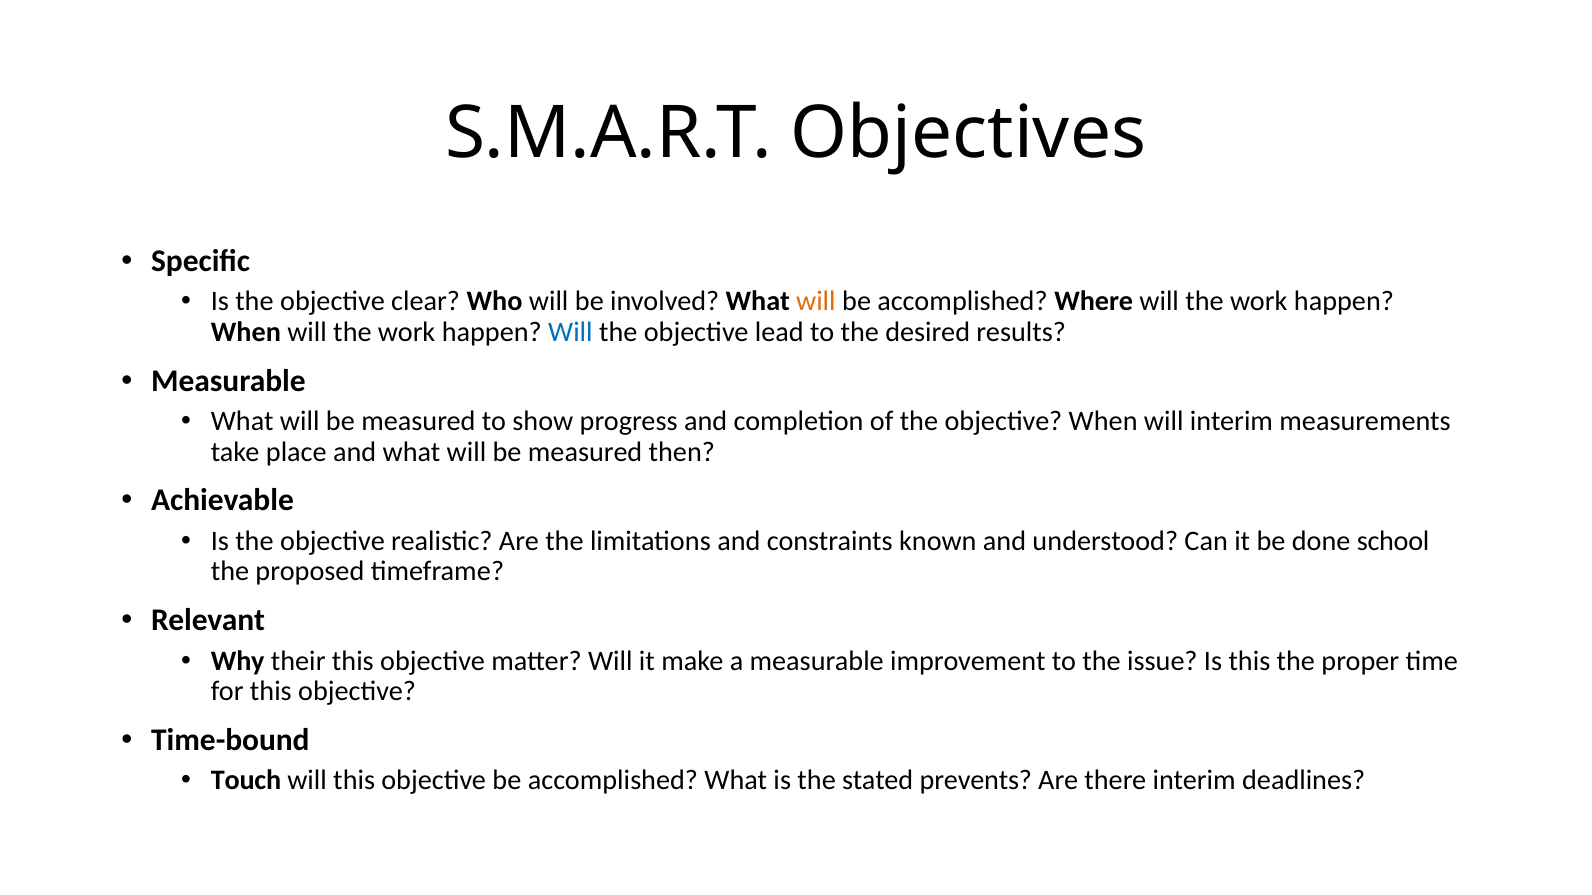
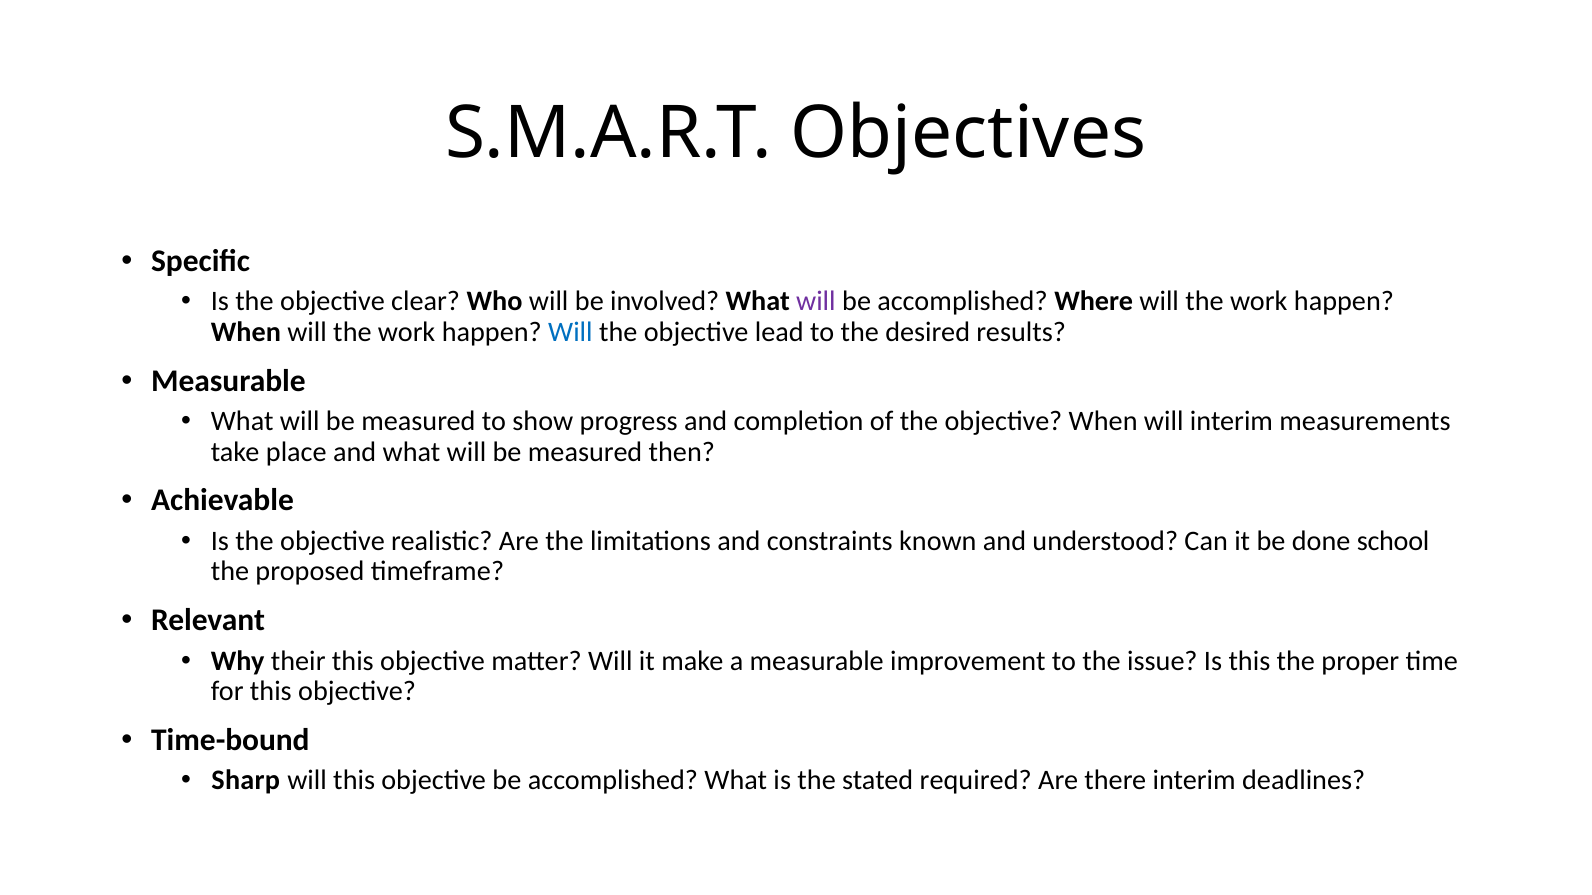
will colour: orange -> purple (816, 302)
Touch: Touch -> Sharp (246, 781)
prevents: prevents -> required (976, 781)
